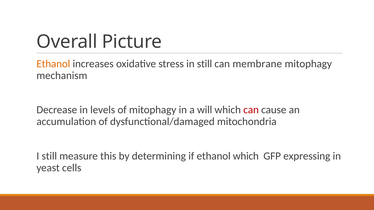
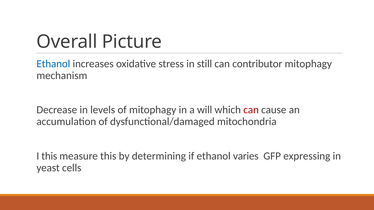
Ethanol colour: orange -> blue (53, 64)
membrane: membrane -> contributor (257, 64)
I still: still -> this (49, 156)
ethanol which: which -> varies (246, 156)
